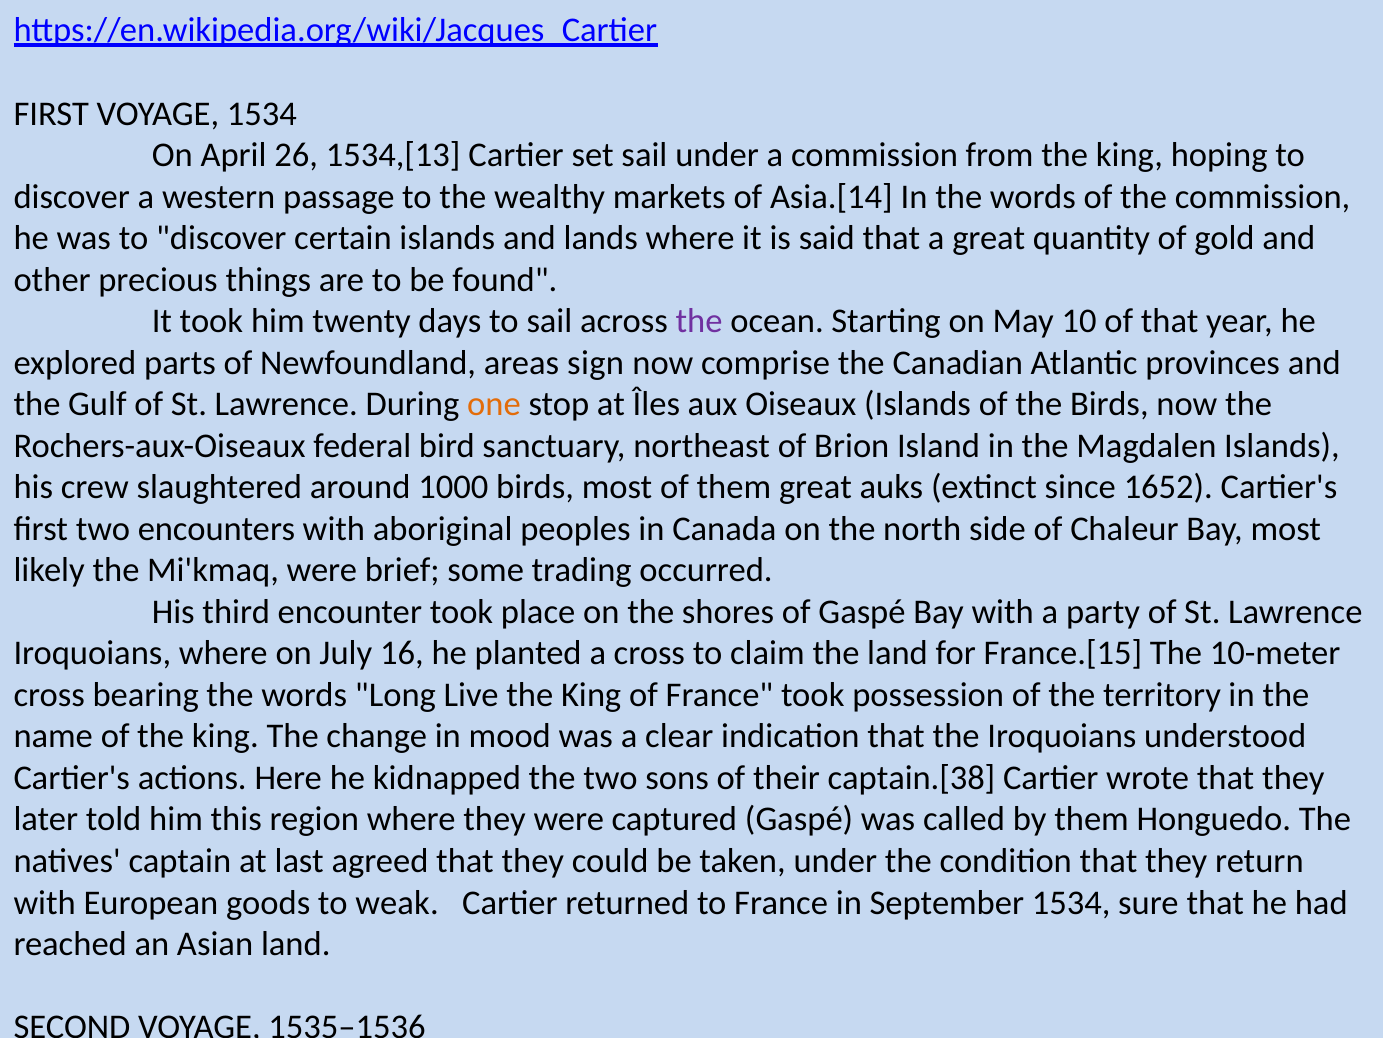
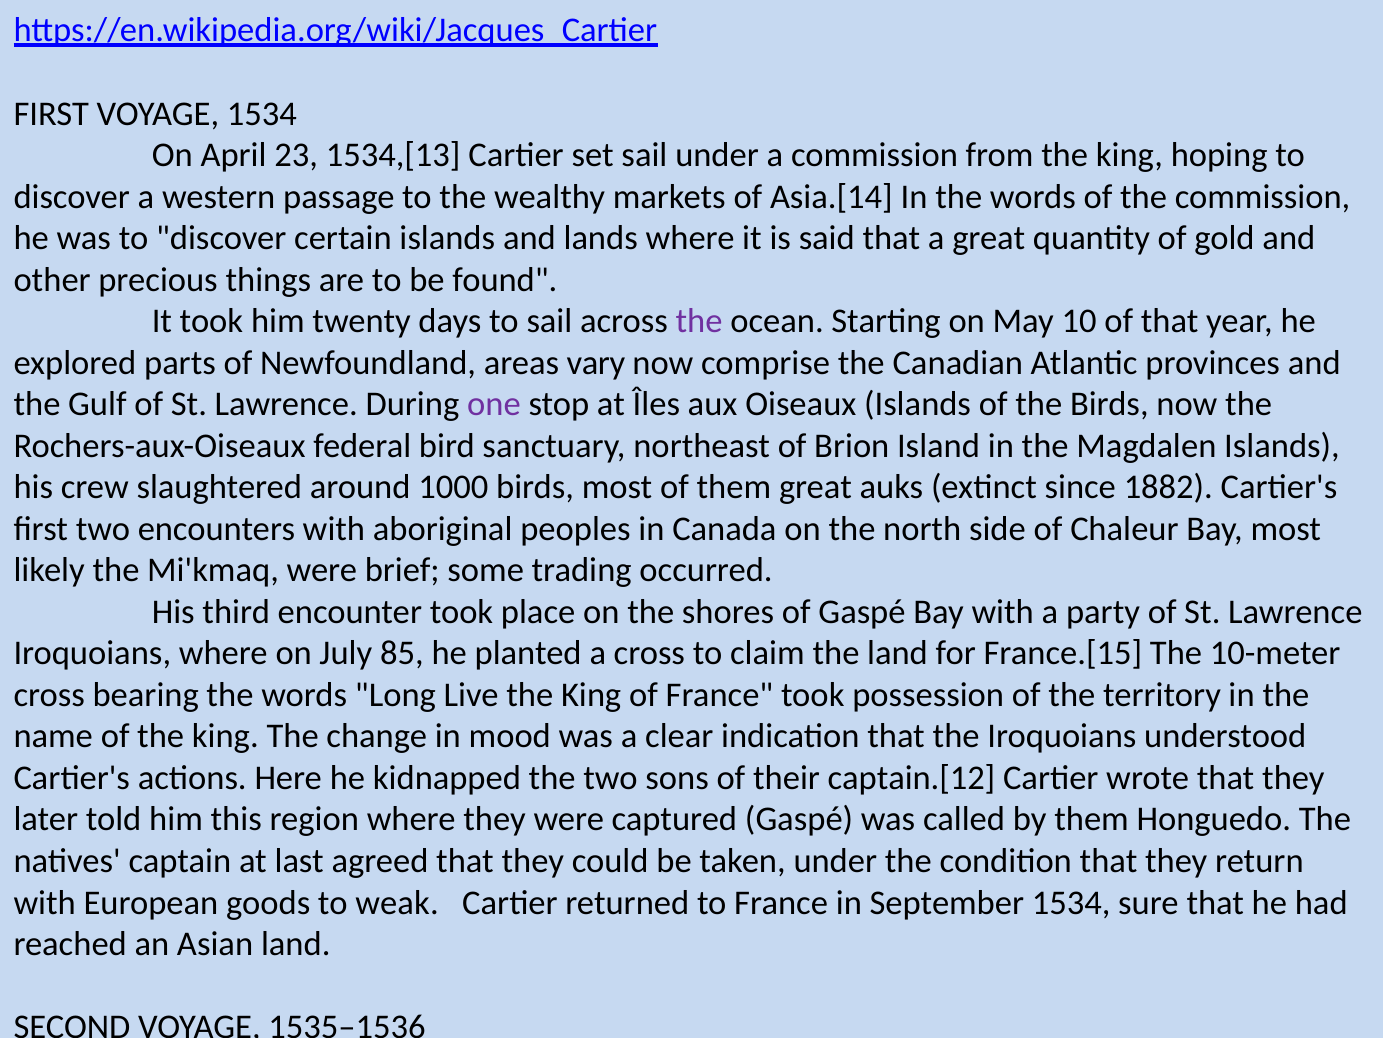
April 26: 26 -> 23 (296, 155)
sign: sign -> vary (596, 363)
one colour: orange -> purple (494, 404)
1652: 1652 -> 1882 (1168, 487)
July 16: 16 -> 85 (402, 653)
captain.[38: captain.[38 -> captain.[12 (911, 777)
